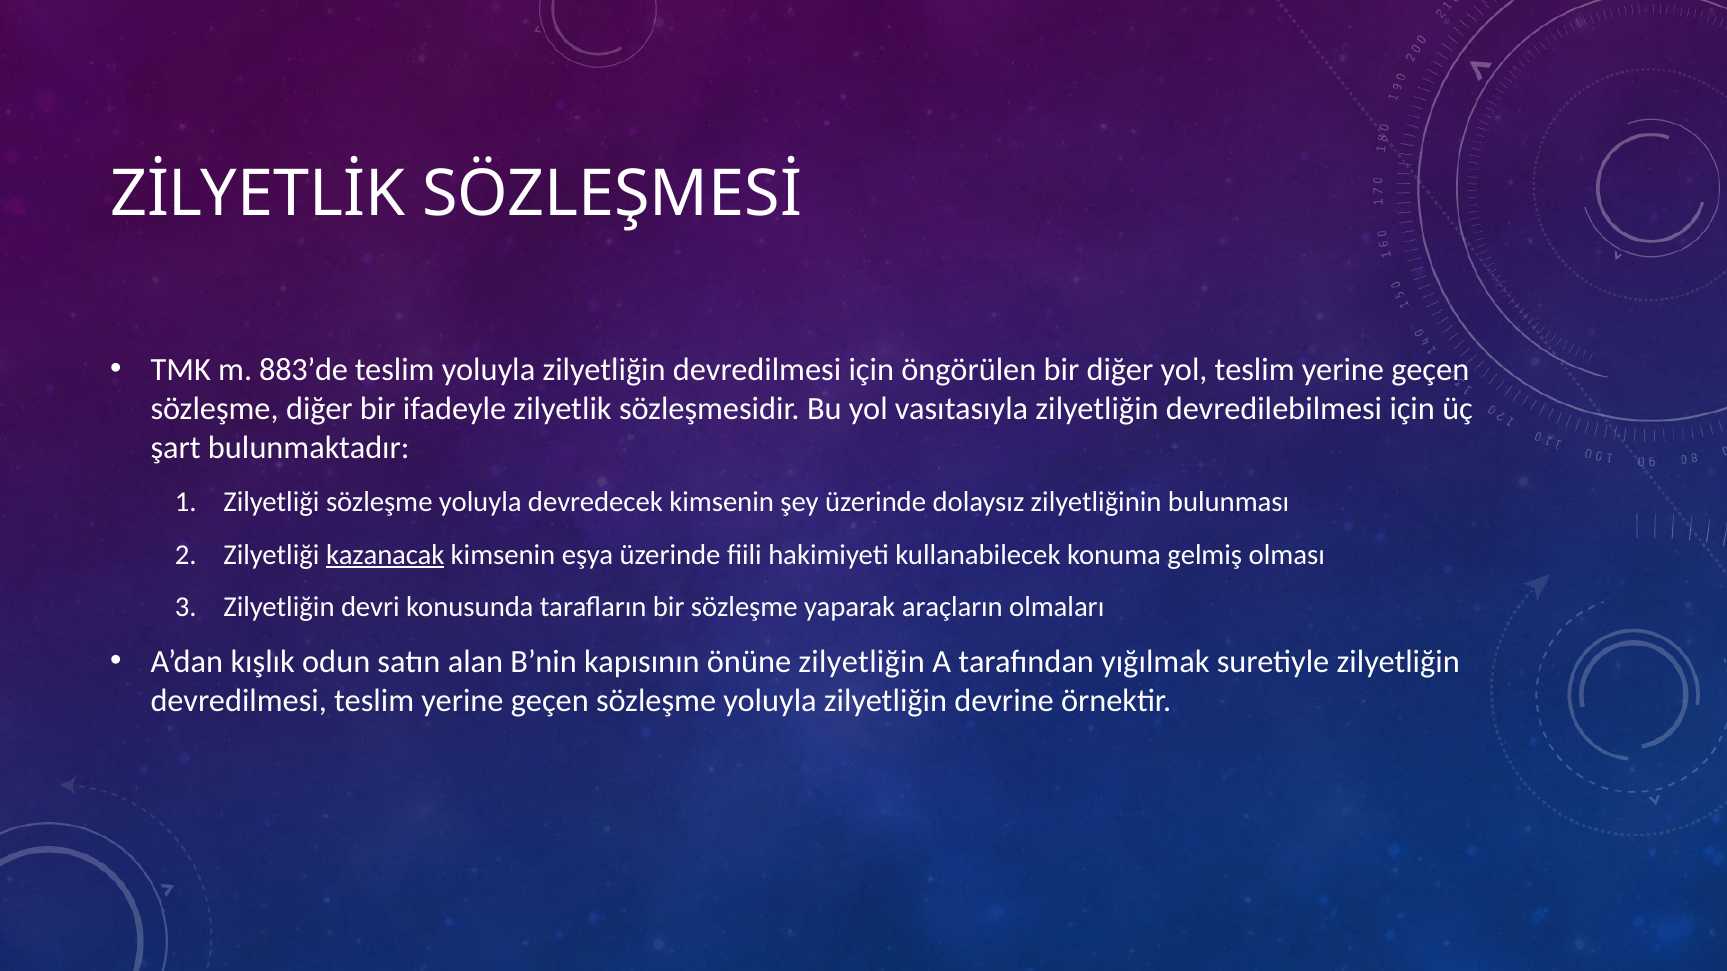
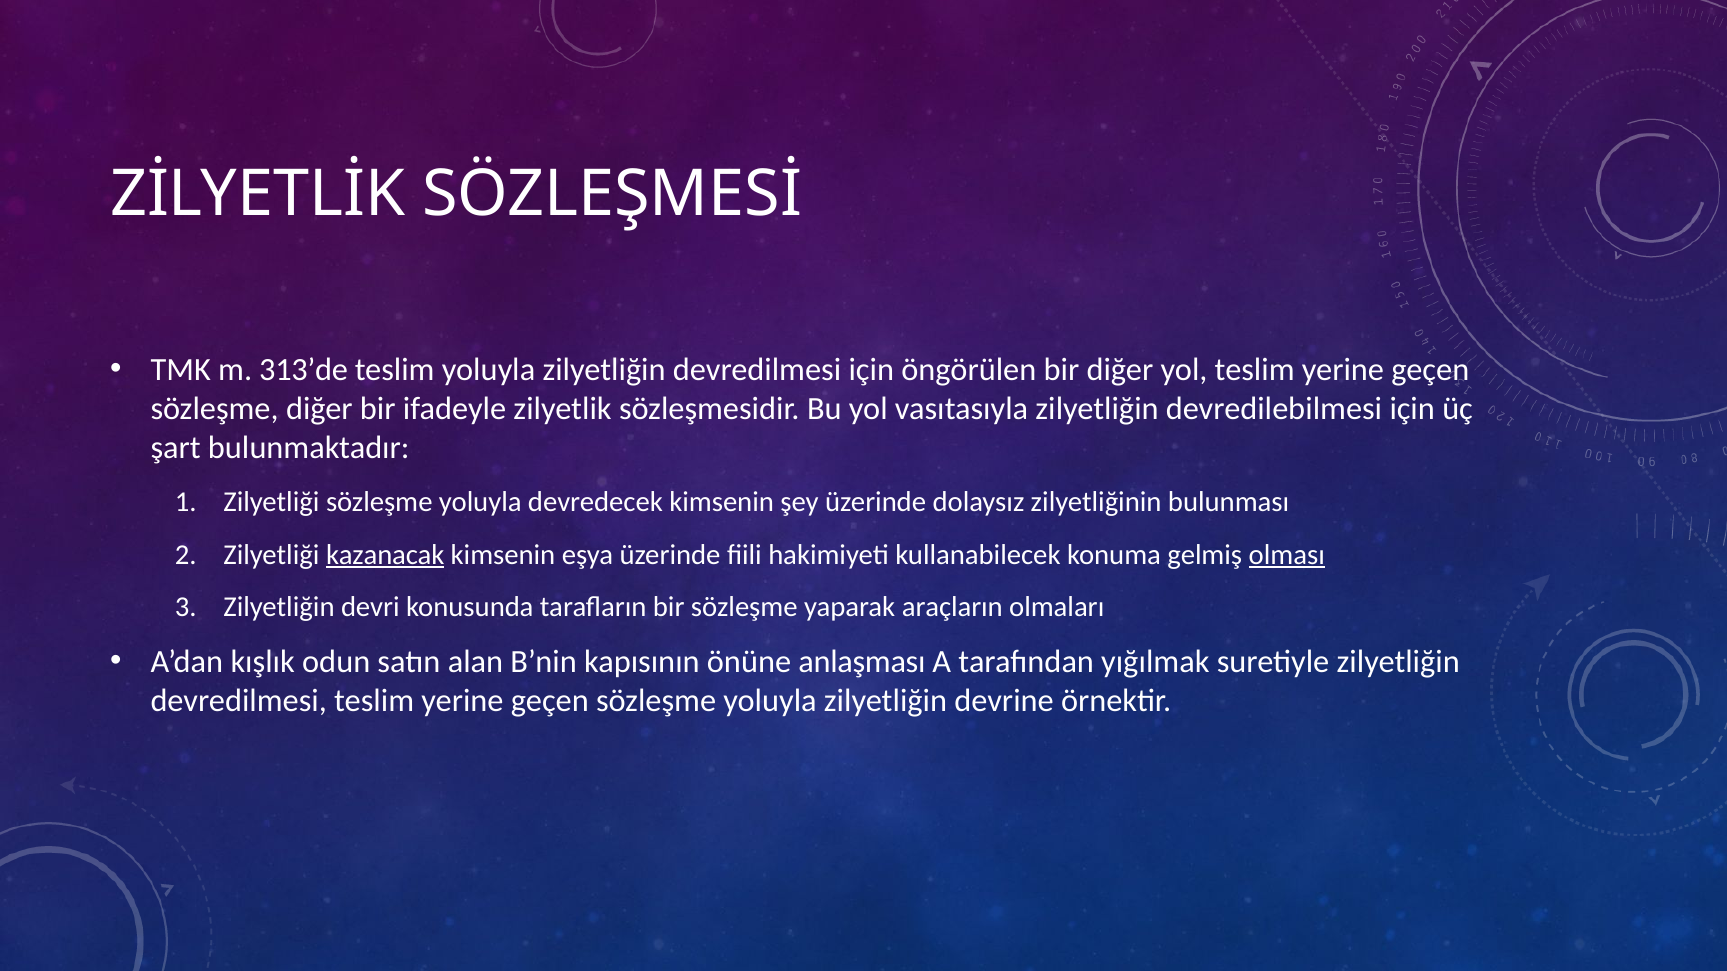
883’de: 883’de -> 313’de (304, 370)
olması underline: none -> present (1287, 555)
önüne zilyetliğin: zilyetliğin -> anlaşması (862, 662)
